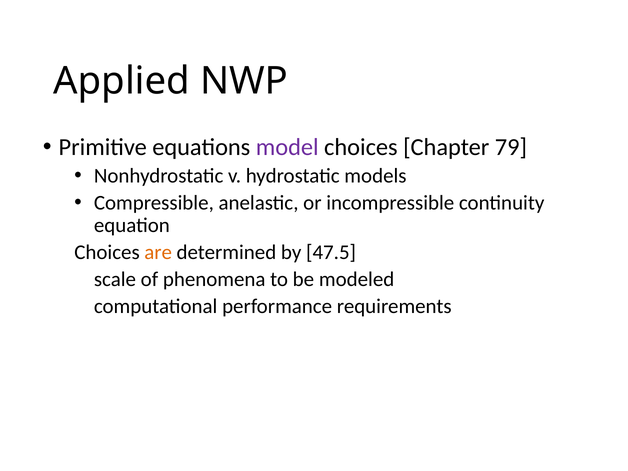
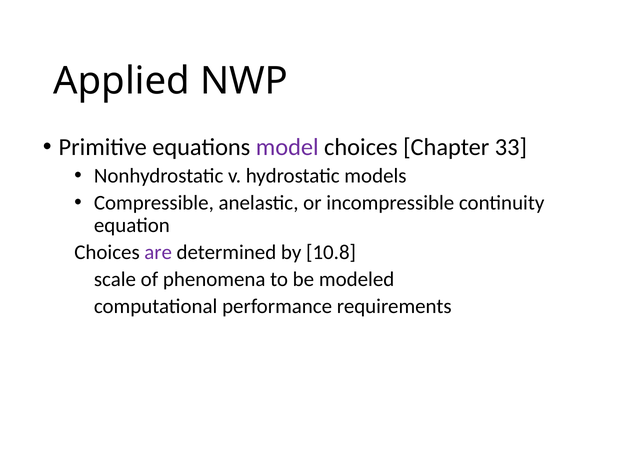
79: 79 -> 33 (511, 147)
are colour: orange -> purple (158, 252)
47.5: 47.5 -> 10.8 (331, 252)
